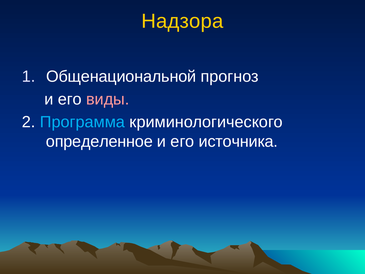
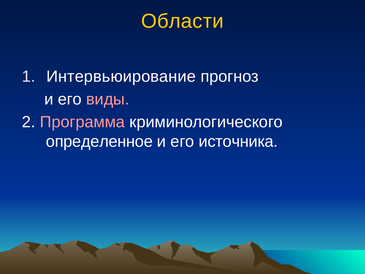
Надзора: Надзора -> Области (182, 21)
Общенациональной: Общенациональной -> Интервьюирование (121, 77)
Программа colour: light blue -> pink (82, 122)
